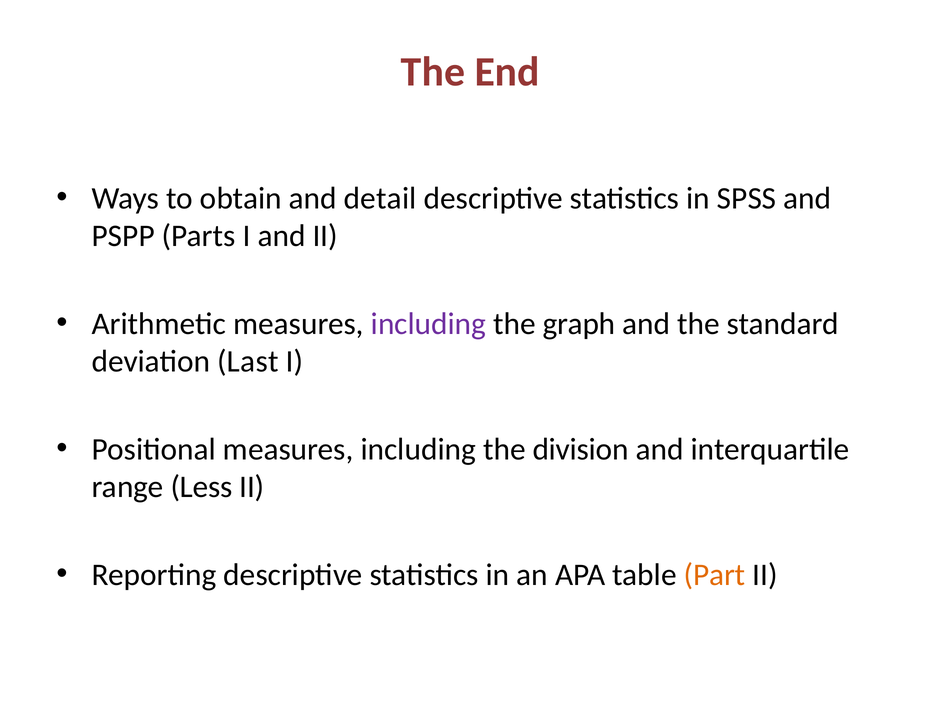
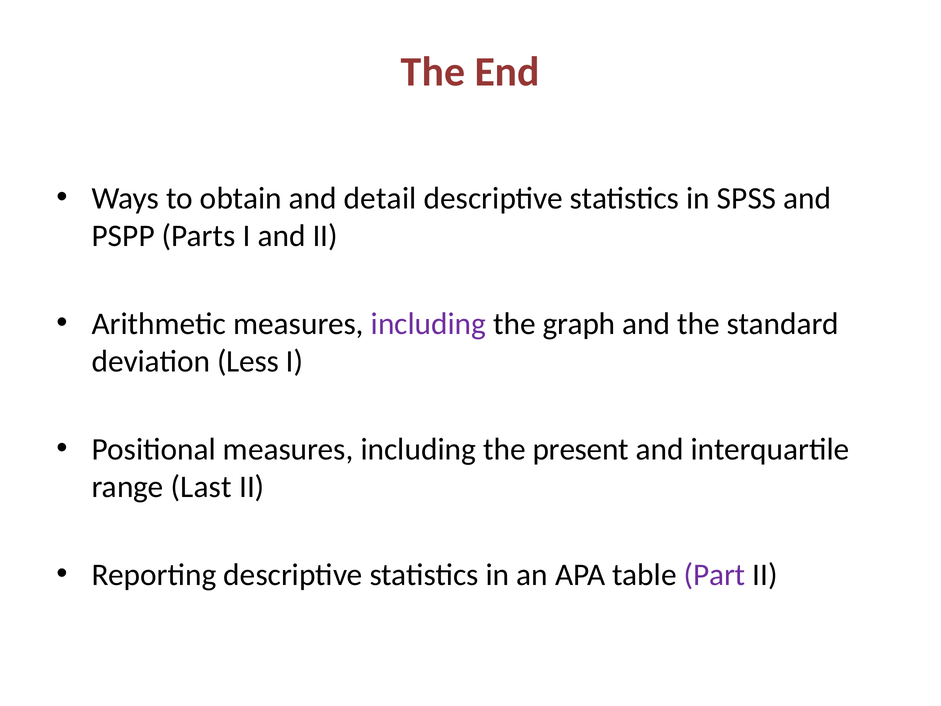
Last: Last -> Less (248, 361)
division: division -> present (581, 449)
Less: Less -> Last (201, 487)
Part colour: orange -> purple (715, 575)
